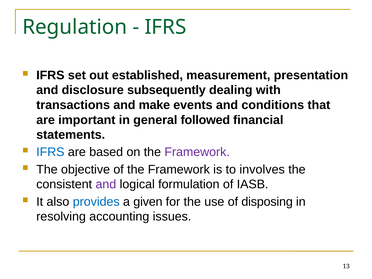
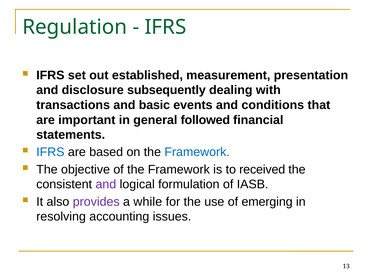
make: make -> basic (154, 105)
Framework colour: purple -> blue (197, 152)
involves: involves -> received (262, 170)
provides colour: blue -> purple (96, 202)
given: given -> while (148, 202)
disposing: disposing -> emerging (267, 202)
